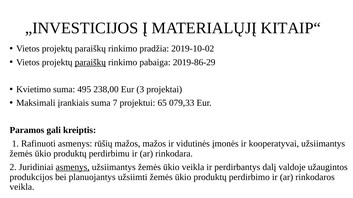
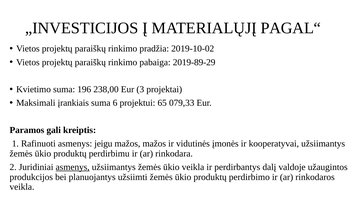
KITAIP“: KITAIP“ -> PAGAL“ (291, 28)
paraiškų underline: present -> none (90, 62)
2019-86-29: 2019-86-29 -> 2019-89-29 (194, 62)
495: 495 -> 196 (84, 90)
7: 7 -> 6 (115, 103)
rūšių: rūšių -> jeigu (103, 144)
